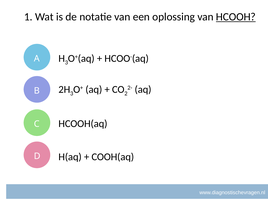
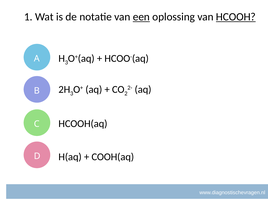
een underline: none -> present (141, 17)
